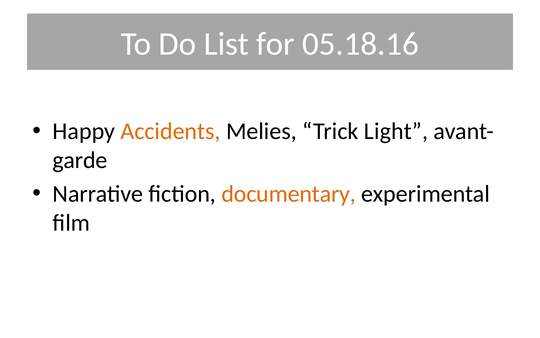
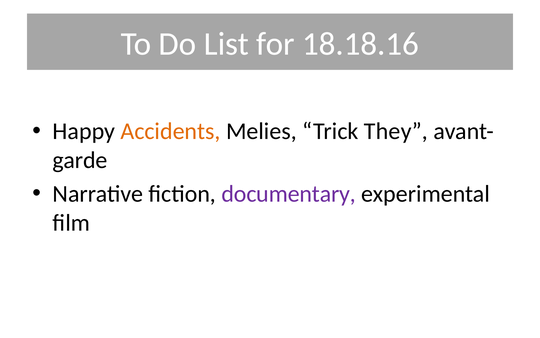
05.18.16: 05.18.16 -> 18.18.16 (360, 44)
Light: Light -> They (396, 131)
documentary colour: orange -> purple (289, 194)
